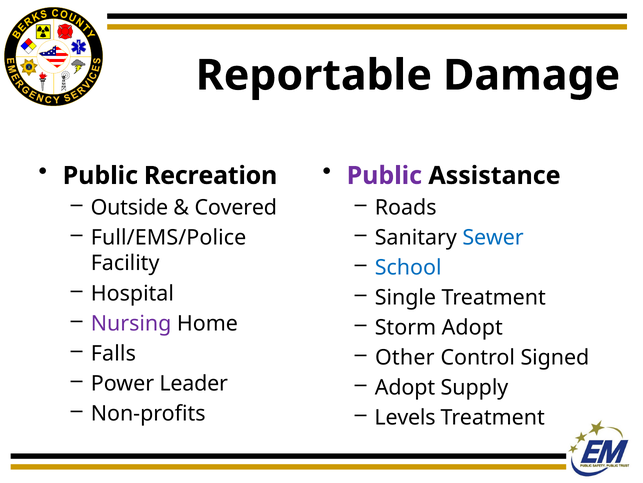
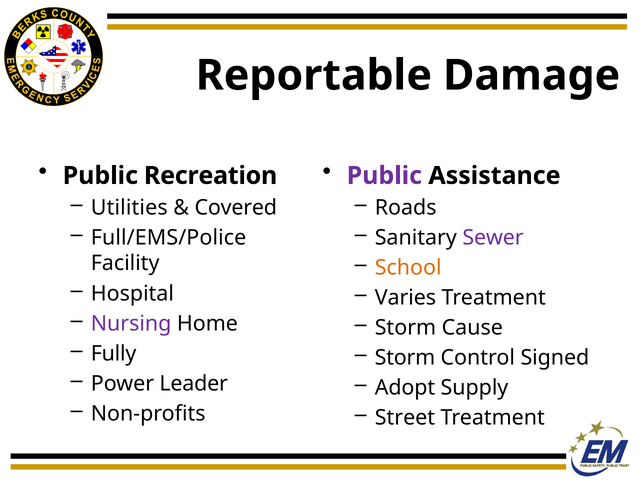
Outside: Outside -> Utilities (129, 207)
Sewer colour: blue -> purple (493, 237)
School colour: blue -> orange (408, 267)
Single: Single -> Varies (405, 297)
Storm Adopt: Adopt -> Cause (472, 327)
Falls: Falls -> Fully (114, 353)
Other: Other -> Storm (405, 357)
Levels: Levels -> Street (405, 417)
